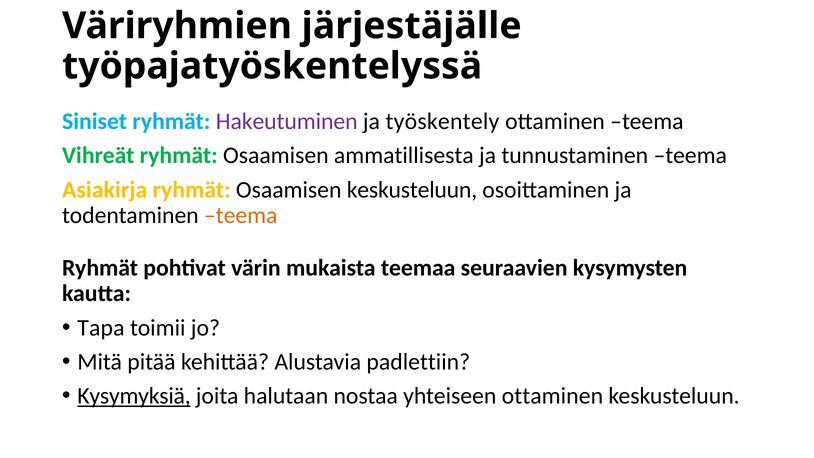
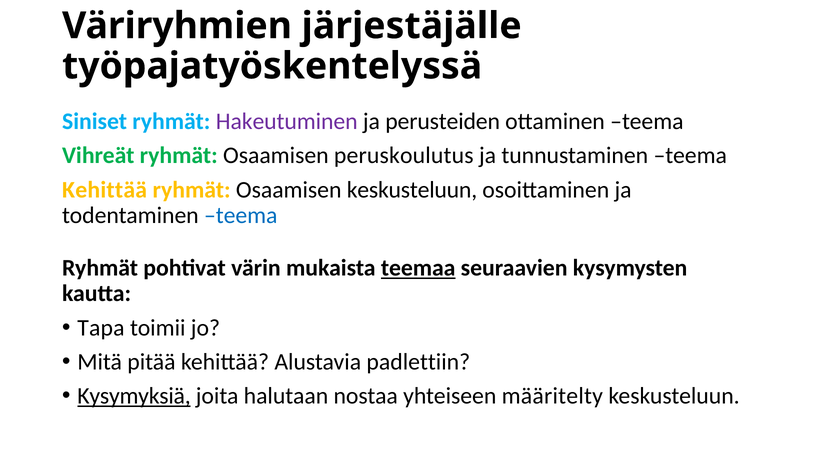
työskentely: työskentely -> perusteiden (443, 121)
ammatillisesta: ammatillisesta -> peruskoulutus (404, 156)
Asiakirja: Asiakirja -> Kehittää (105, 190)
teema colour: orange -> blue (241, 215)
teemaa underline: none -> present (418, 268)
yhteiseen ottaminen: ottaminen -> määritelty (552, 396)
